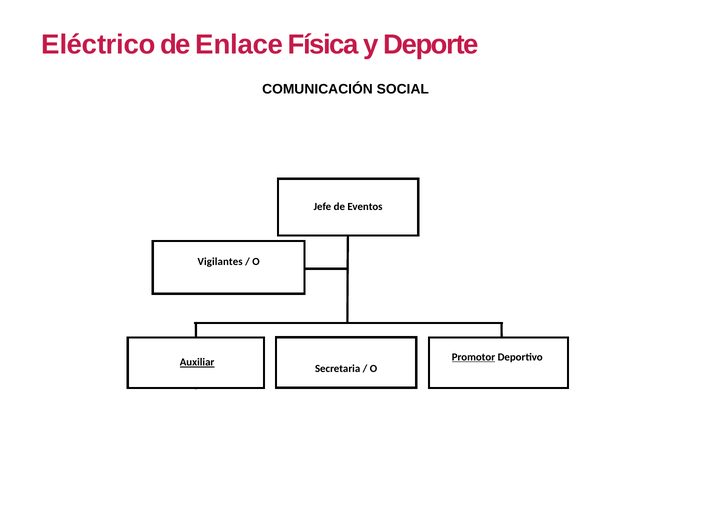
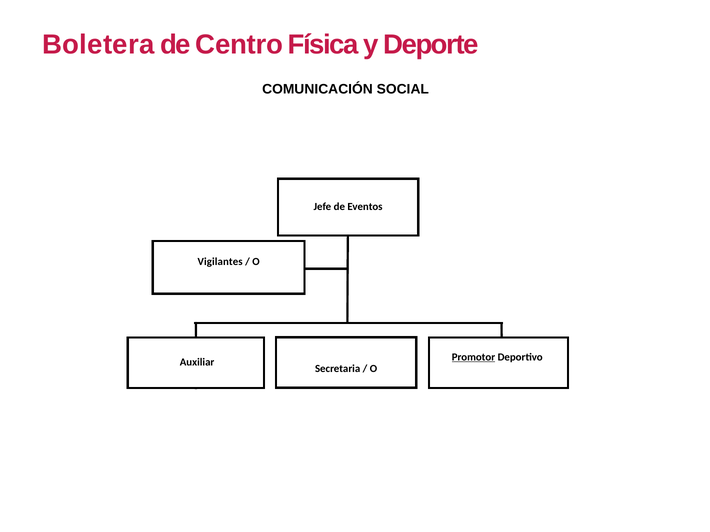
Eléctrico: Eléctrico -> Boletera (98, 45)
Enlace: Enlace -> Centro (239, 45)
Auxiliar underline: present -> none (197, 363)
